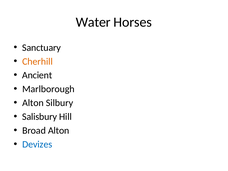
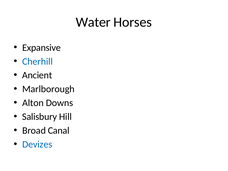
Sanctuary: Sanctuary -> Expansive (42, 48)
Cherhill colour: orange -> blue (38, 61)
Silbury: Silbury -> Downs (60, 103)
Broad Alton: Alton -> Canal (59, 131)
